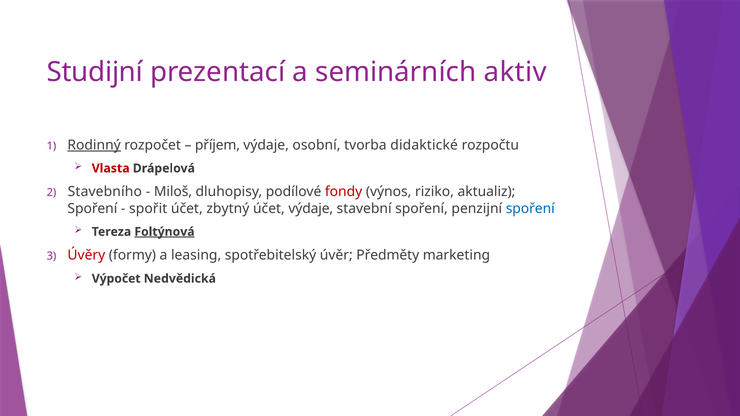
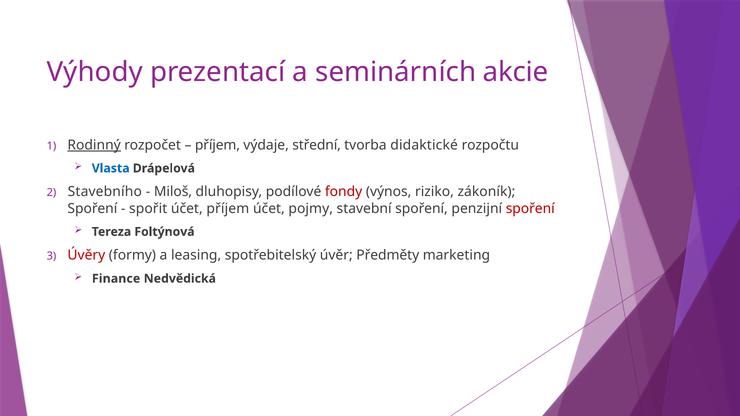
Studijní: Studijní -> Výhody (95, 72)
aktiv: aktiv -> akcie (516, 72)
osobní: osobní -> střední (317, 145)
Vlasta colour: red -> blue (111, 168)
aktualiz: aktualiz -> zákoník (486, 192)
účet zbytný: zbytný -> příjem (228, 209)
účet výdaje: výdaje -> pojmy (311, 209)
spoření colour: blue -> red (530, 209)
Foltýnová underline: present -> none (164, 232)
Výpočet: Výpočet -> Finance (116, 279)
